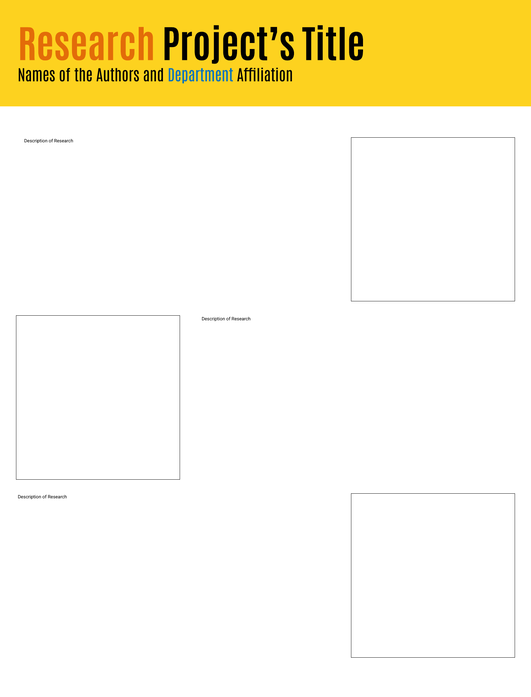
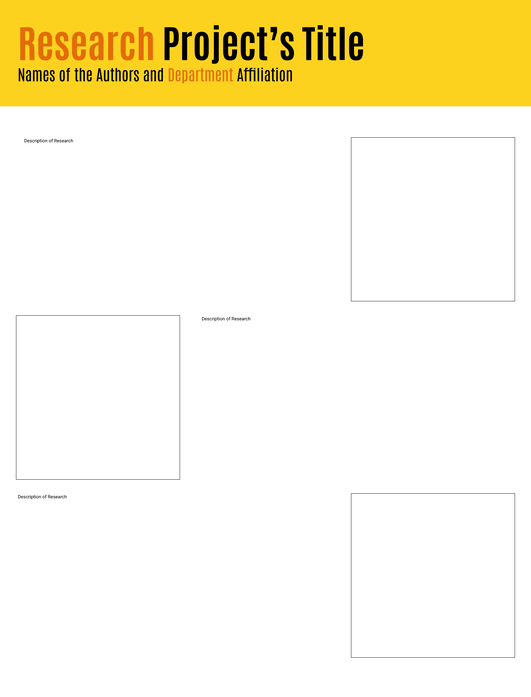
Department colour: blue -> orange (200, 76)
